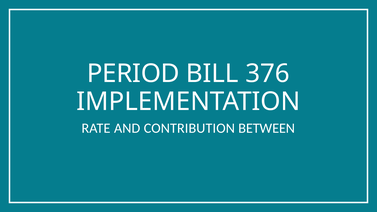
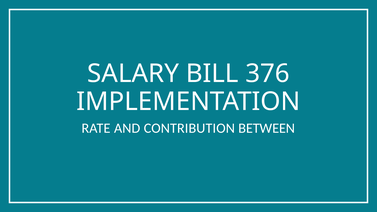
PERIOD: PERIOD -> SALARY (133, 74)
